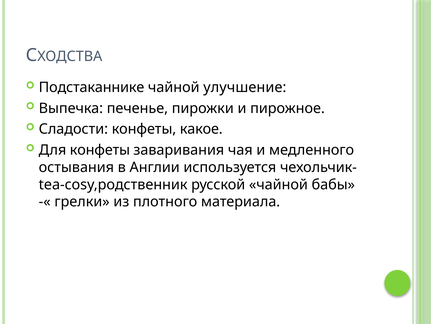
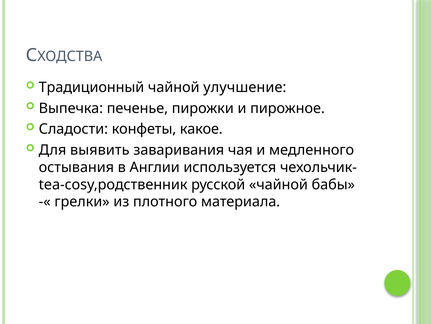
Подстаканнике: Подстаканнике -> Традиционный (91, 87)
Для конфеты: конфеты -> выявить (100, 150)
